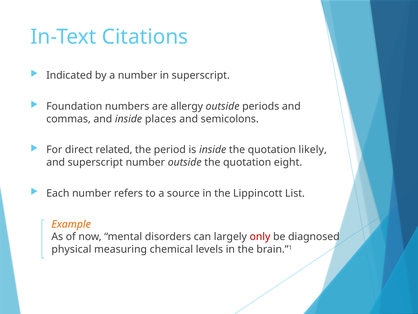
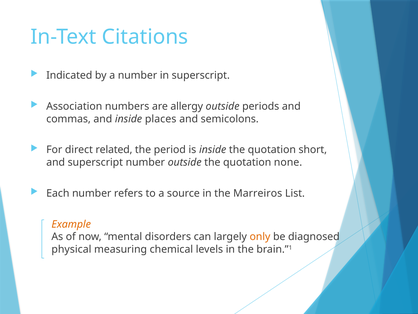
Foundation: Foundation -> Association (74, 106)
likely: likely -> short (313, 150)
eight: eight -> none (288, 162)
Lippincott: Lippincott -> Marreiros (258, 193)
only colour: red -> orange (260, 236)
